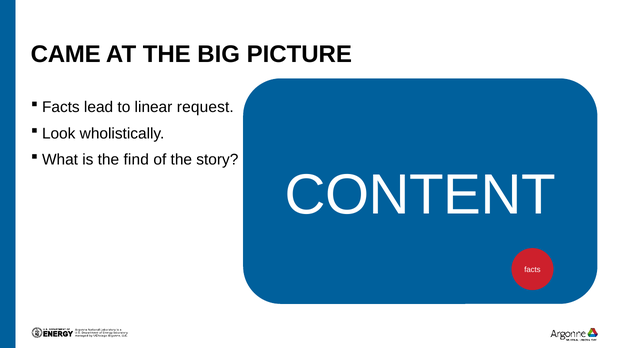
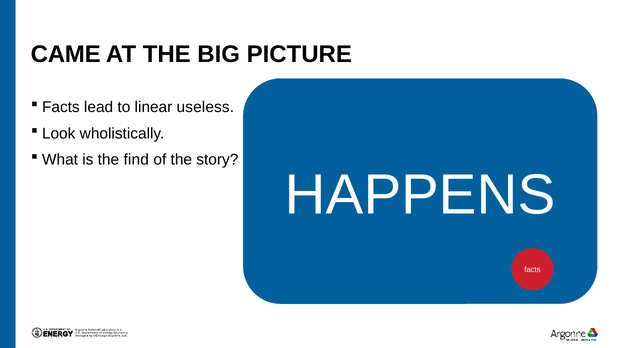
request: request -> useless (205, 107)
CONTENT: CONTENT -> HAPPENS (420, 195)
